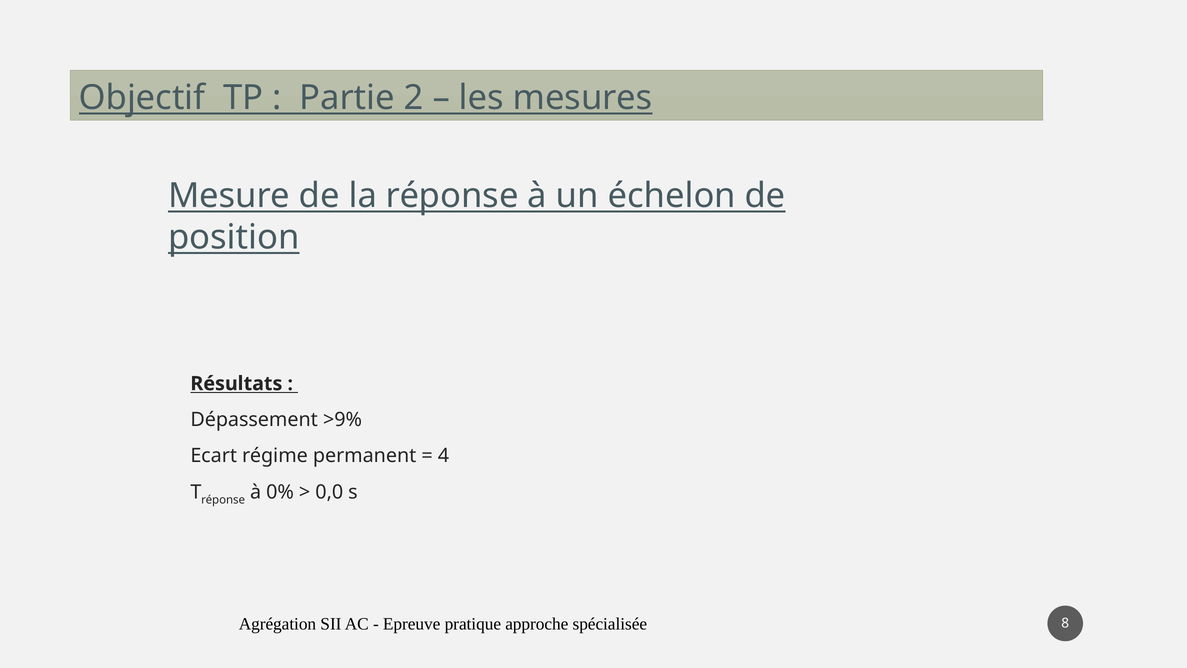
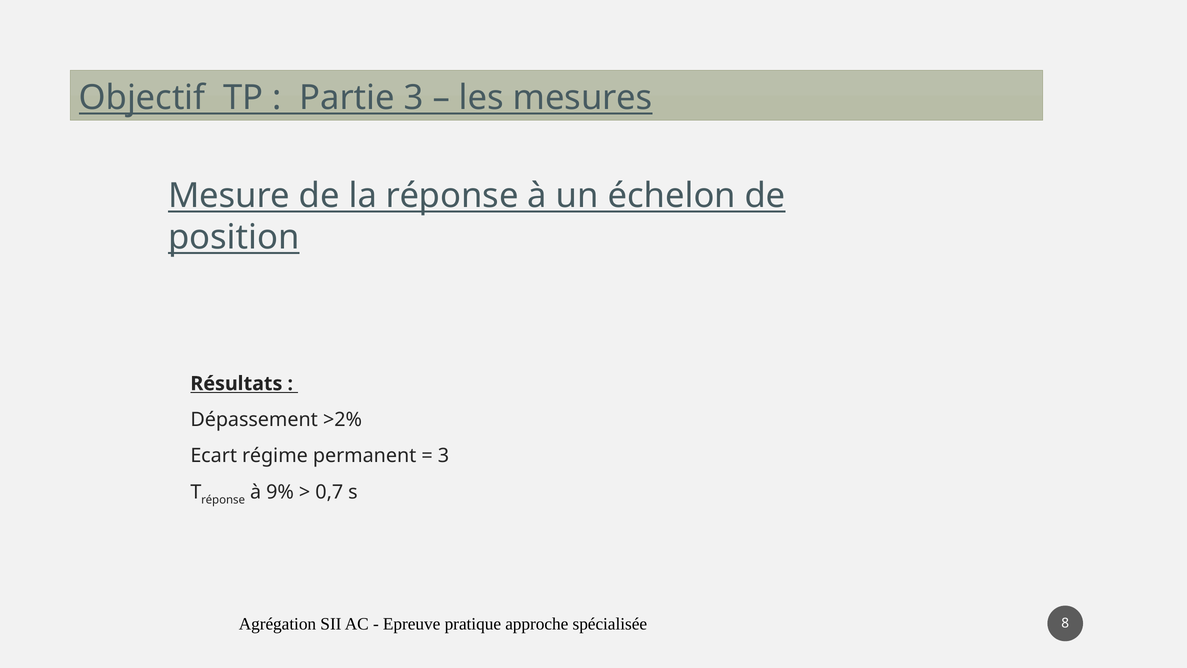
Partie 2: 2 -> 3 (414, 98)
>9%: >9% -> >2% (342, 420)
4: 4 -> 3 (444, 456)
0%: 0% -> 9% (280, 492)
0,0: 0,0 -> 0,7 (329, 492)
